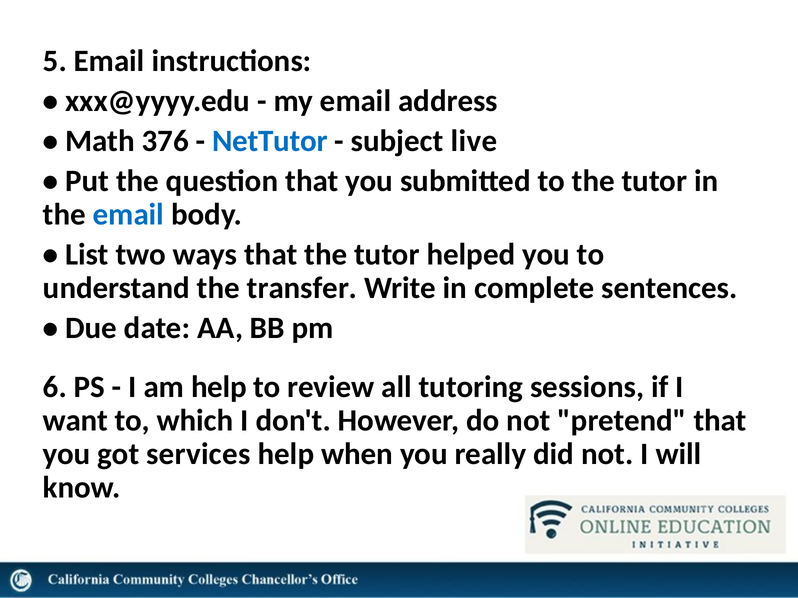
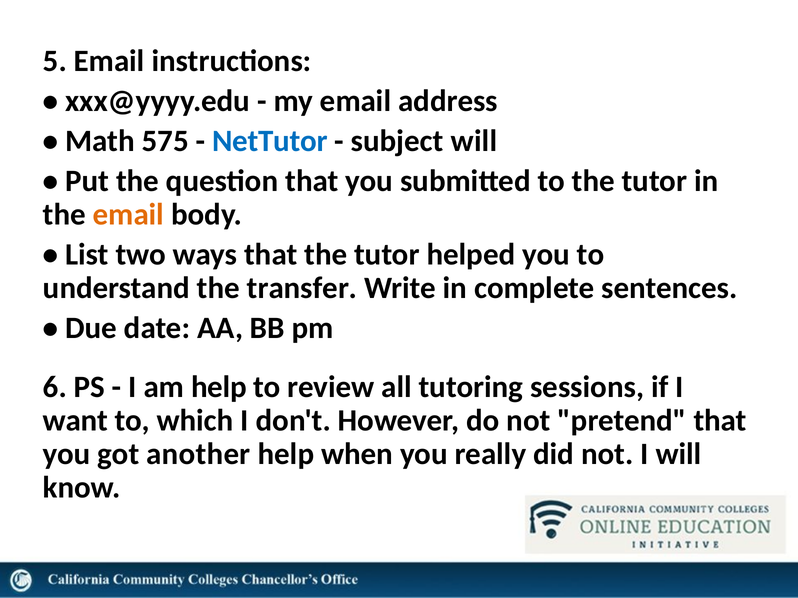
376: 376 -> 575 (165, 141)
subject live: live -> will (474, 141)
email colour: blue -> orange (128, 215)
services: services -> another (198, 454)
